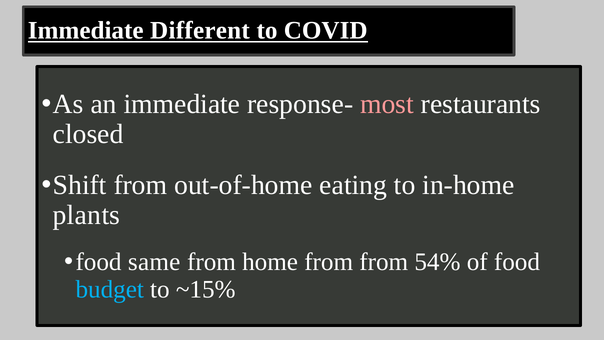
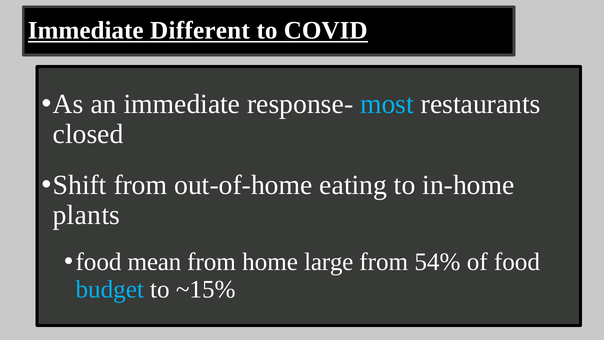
most colour: pink -> light blue (387, 104)
same: same -> mean (154, 262)
home from: from -> large (329, 262)
